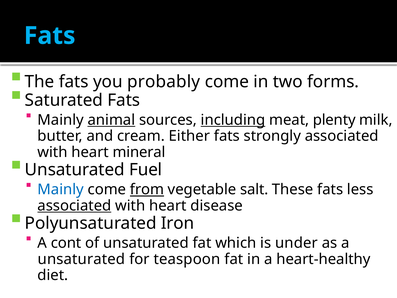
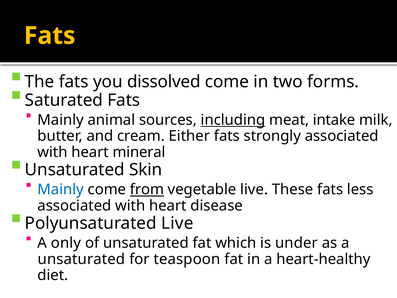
Fats colour: light blue -> yellow (50, 36)
probably: probably -> dissolved (164, 82)
animal underline: present -> none (111, 120)
plenty: plenty -> intake (334, 120)
Fuel: Fuel -> Skin (146, 170)
vegetable salt: salt -> live (254, 189)
associated underline: present -> none (74, 205)
Polyunsaturated Iron: Iron -> Live (177, 223)
cont: cont -> only (66, 243)
